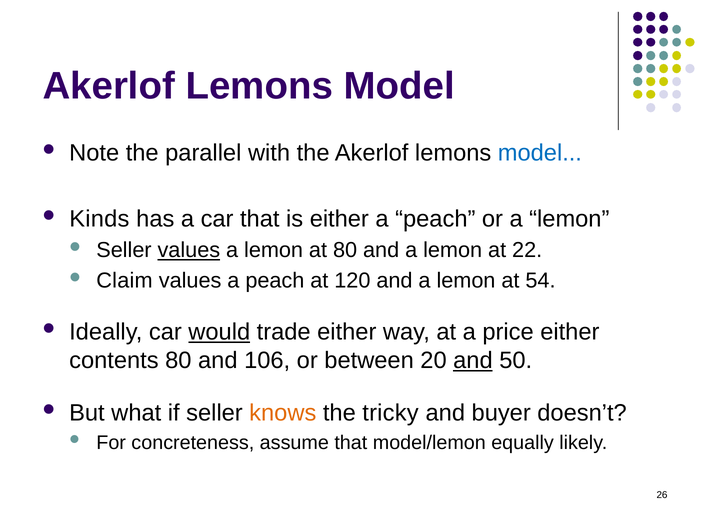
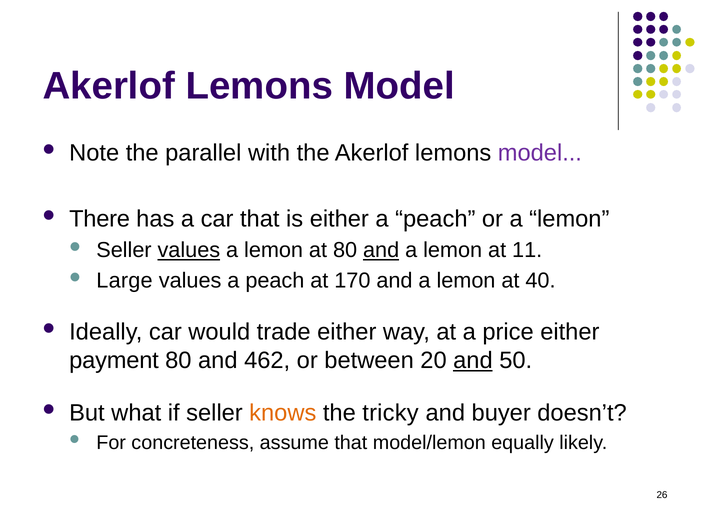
model colour: blue -> purple (540, 153)
Kinds: Kinds -> There (100, 219)
and underline: none -> present (381, 251)
22: 22 -> 11 (527, 251)
Claim: Claim -> Large (125, 281)
120: 120 -> 170 (352, 281)
54: 54 -> 40 (540, 281)
would underline: present -> none (219, 332)
contents: contents -> payment (114, 361)
106: 106 -> 462 (267, 361)
